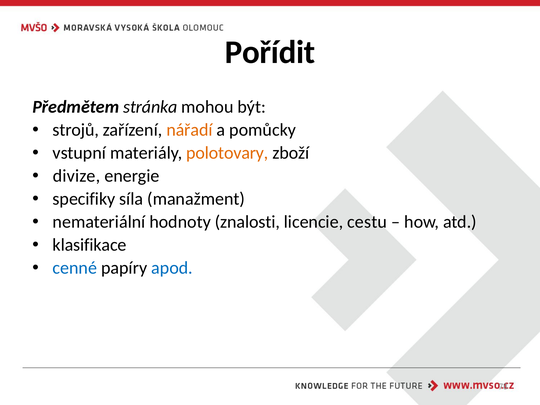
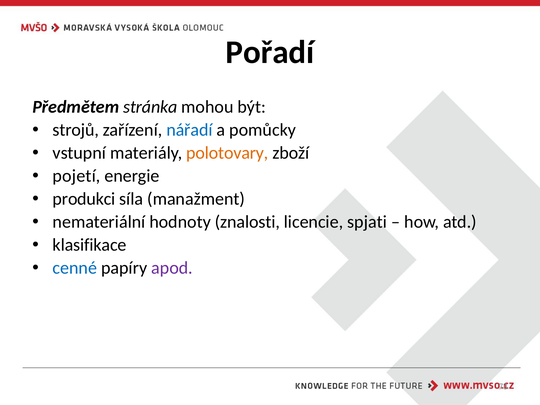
Pořídit: Pořídit -> Pořadí (270, 52)
nářadí colour: orange -> blue (189, 130)
divize: divize -> pojetí (77, 176)
specifiky: specifiky -> produkci (84, 199)
cestu: cestu -> spjati (367, 222)
apod colour: blue -> purple (172, 268)
